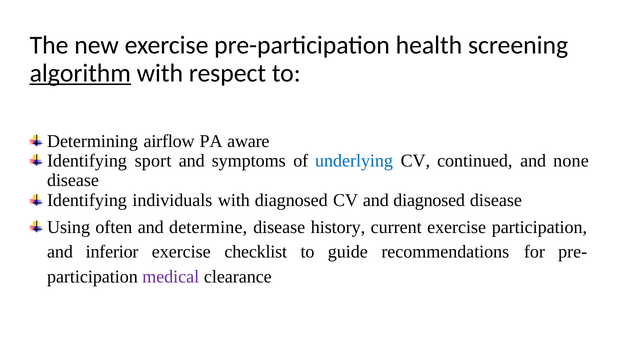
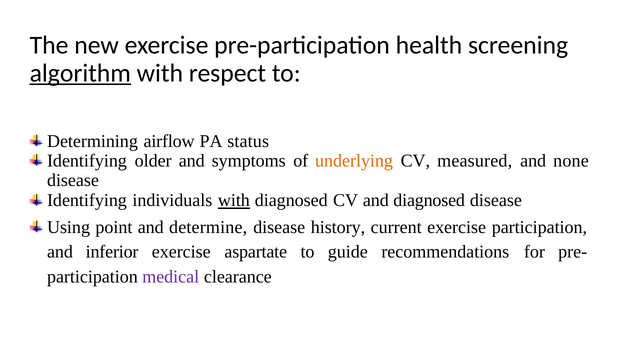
aware: aware -> status (248, 141)
sport: sport -> older (153, 160)
underlying colour: blue -> orange (354, 160)
continued: continued -> measured (475, 160)
with underline: none -> present (234, 200)
often: often -> point (114, 227)
checklist: checklist -> aspartate (256, 252)
